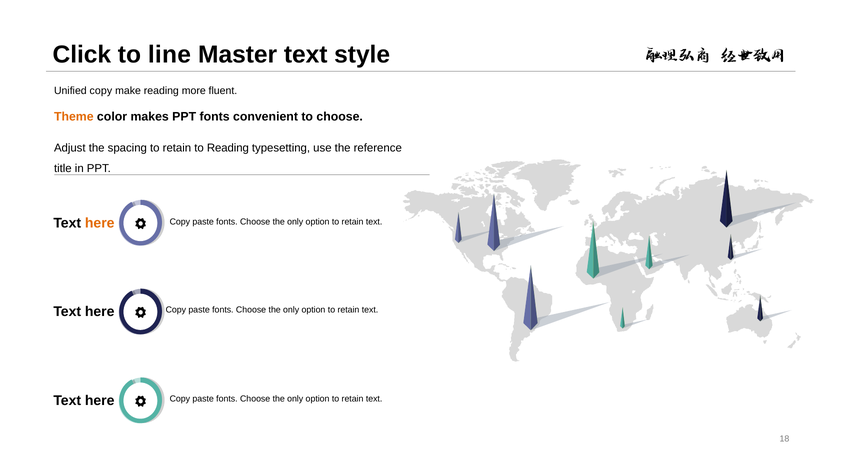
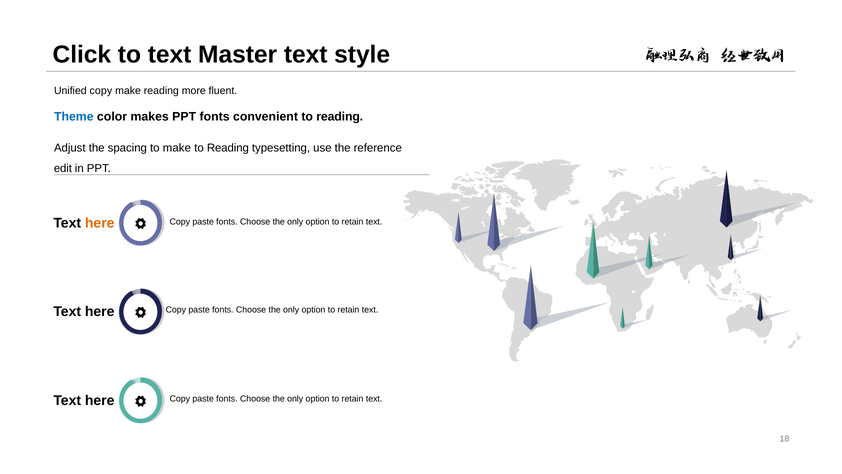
to line: line -> text (170, 54)
Theme colour: orange -> blue (74, 116)
convenient to choose: choose -> reading (340, 116)
spacing to retain: retain -> make (177, 148)
title: title -> edit (63, 168)
